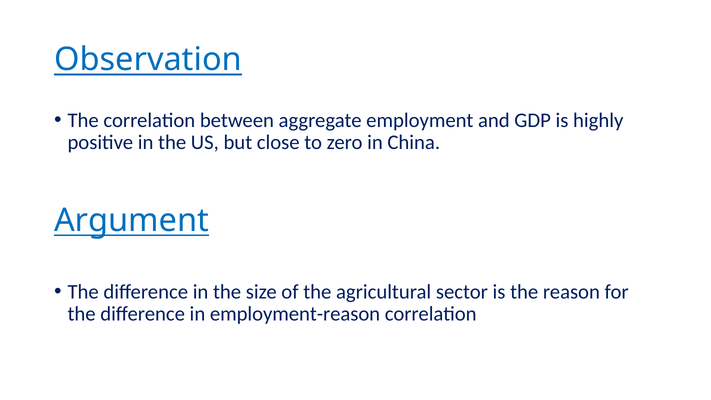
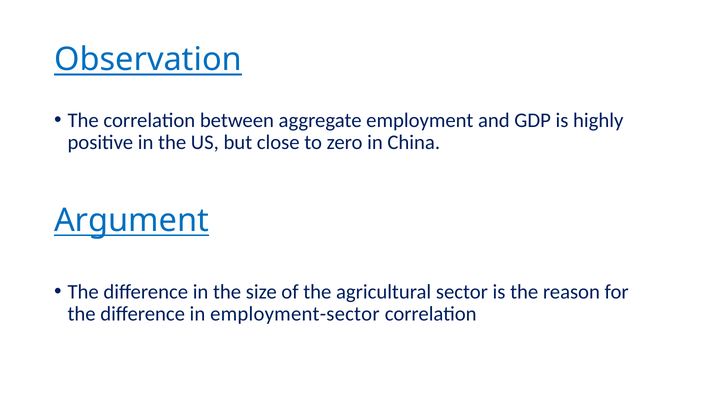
employment-reason: employment-reason -> employment-sector (295, 314)
